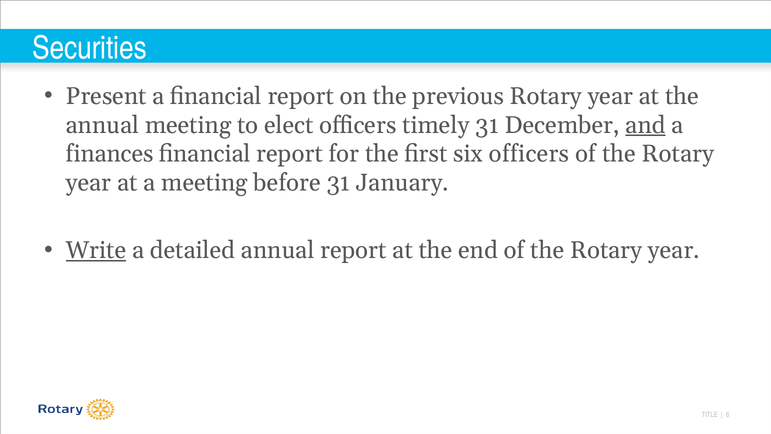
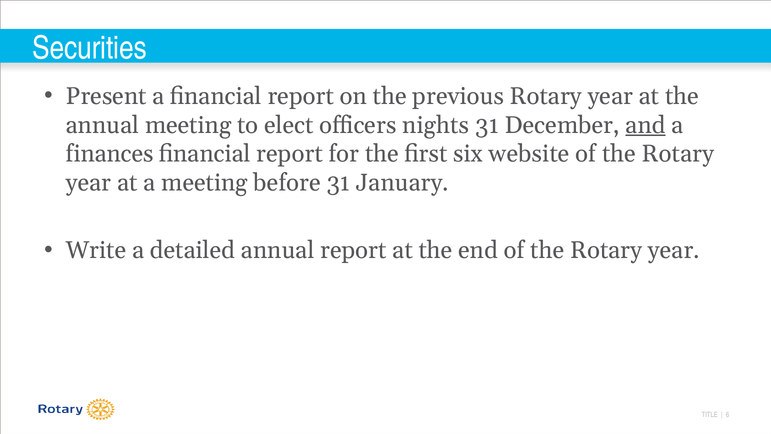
timely: timely -> nights (436, 125)
six officers: officers -> website (529, 154)
Write underline: present -> none (96, 250)
